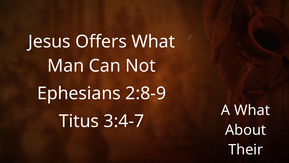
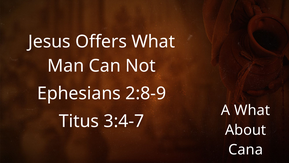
Their: Their -> Cana (246, 149)
